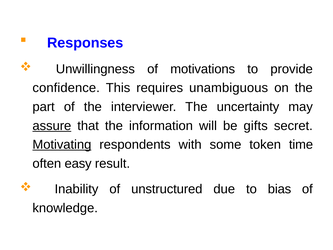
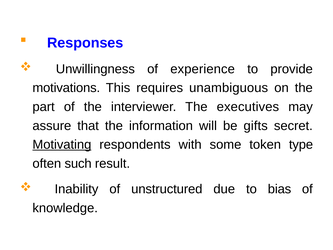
motivations: motivations -> experience (203, 69)
confidence: confidence -> motivations (66, 88)
uncertainty: uncertainty -> executives (248, 107)
assure underline: present -> none (52, 126)
time: time -> type (301, 145)
easy: easy -> such (78, 163)
